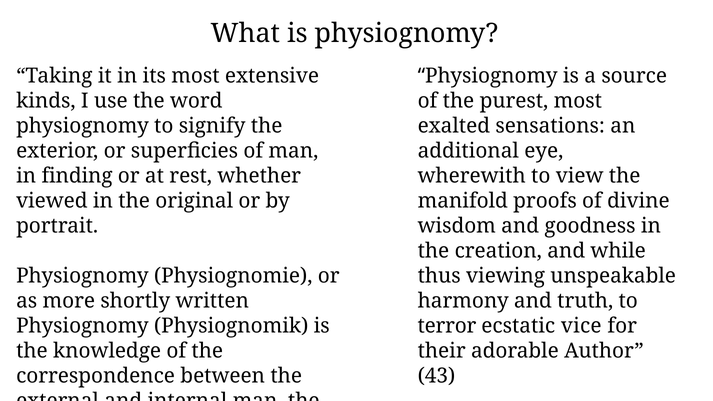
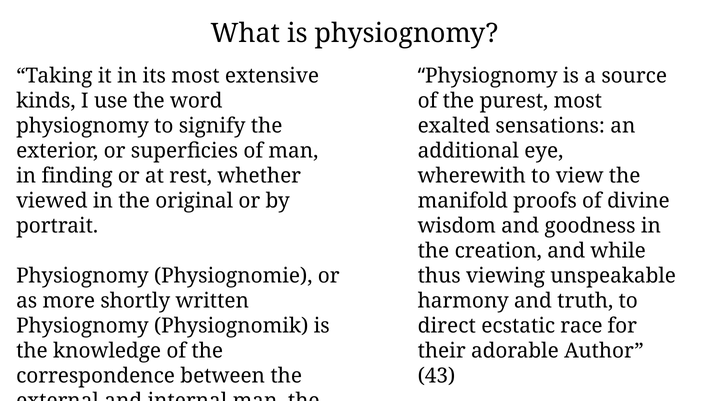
terror: terror -> direct (447, 326)
ecstatic vice: vice -> race (581, 326)
